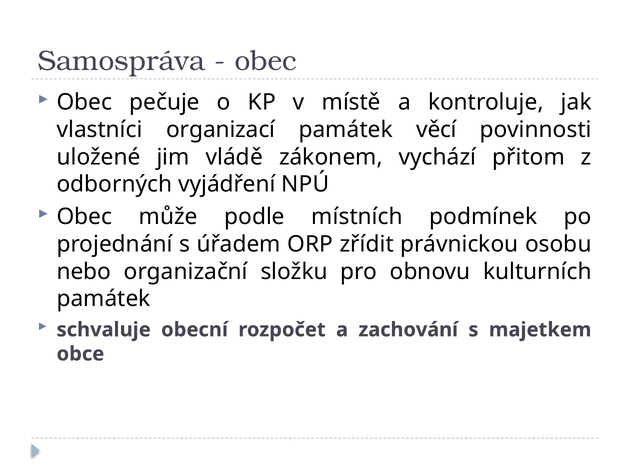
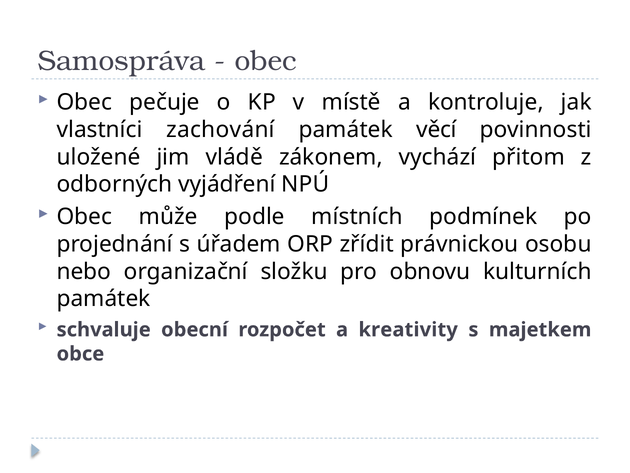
organizací: organizací -> zachování (221, 130)
zachování: zachování -> kreativity (408, 329)
